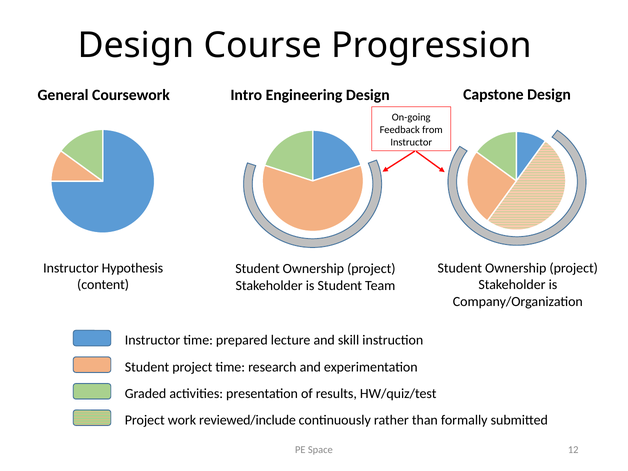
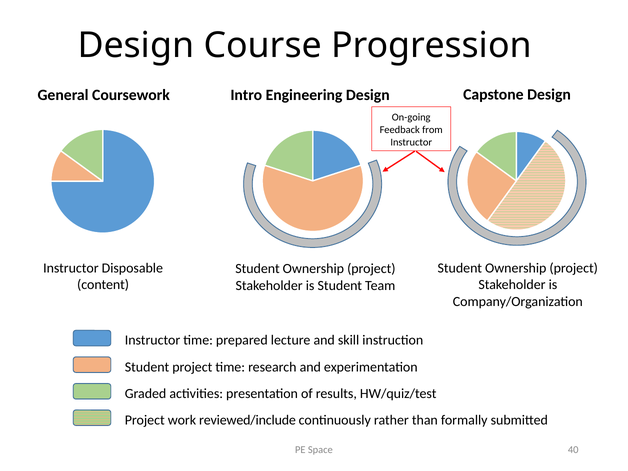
Hypothesis: Hypothesis -> Disposable (132, 268)
12: 12 -> 40 (573, 450)
